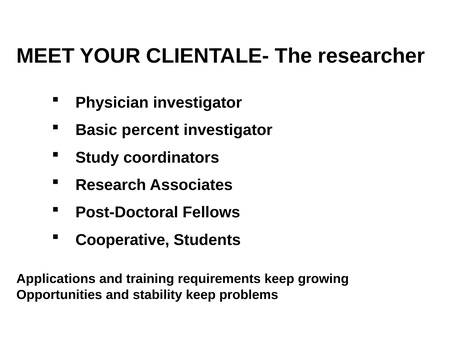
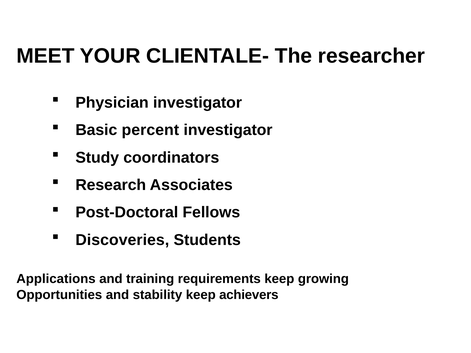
Cooperative: Cooperative -> Discoveries (122, 240)
problems: problems -> achievers (249, 295)
